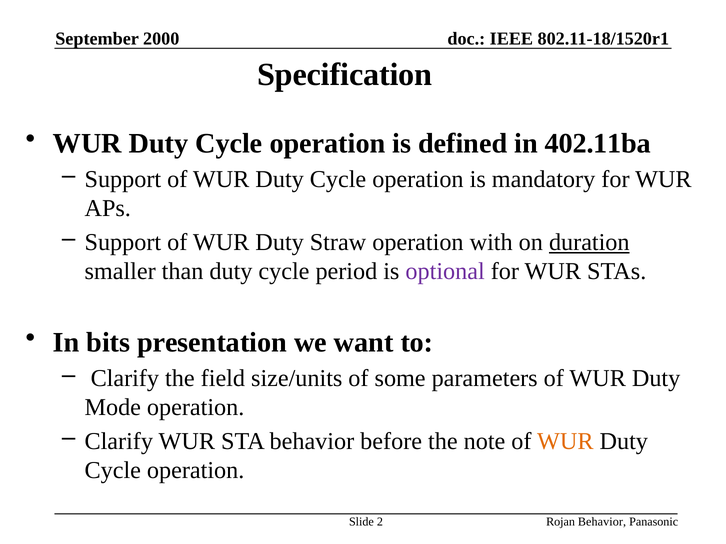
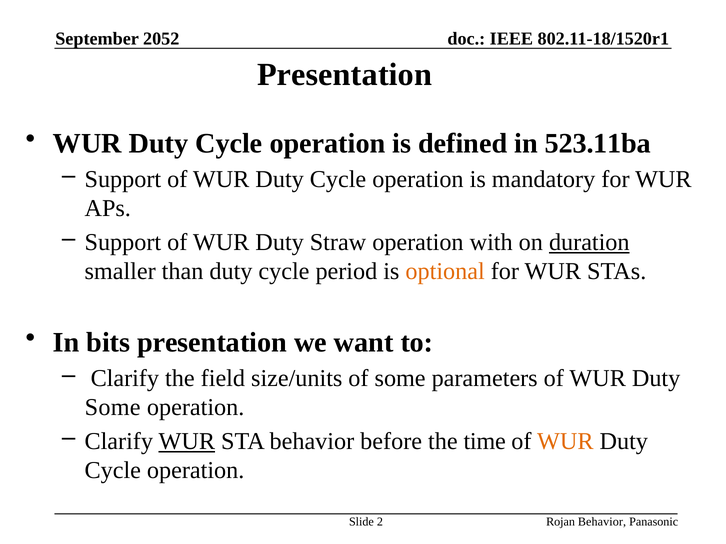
2000: 2000 -> 2052 (161, 39)
Specification: Specification -> Presentation (345, 75)
402.11ba: 402.11ba -> 523.11ba (598, 144)
optional colour: purple -> orange (445, 272)
Mode: Mode -> Some (113, 408)
WUR underline: none -> present (187, 442)
note: note -> time (485, 442)
